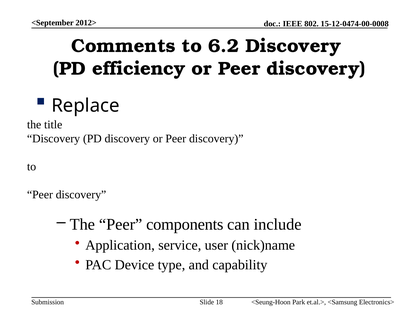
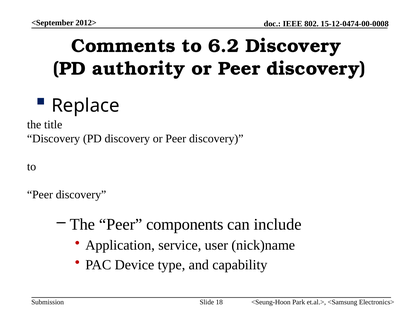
efficiency: efficiency -> authority (139, 68)
